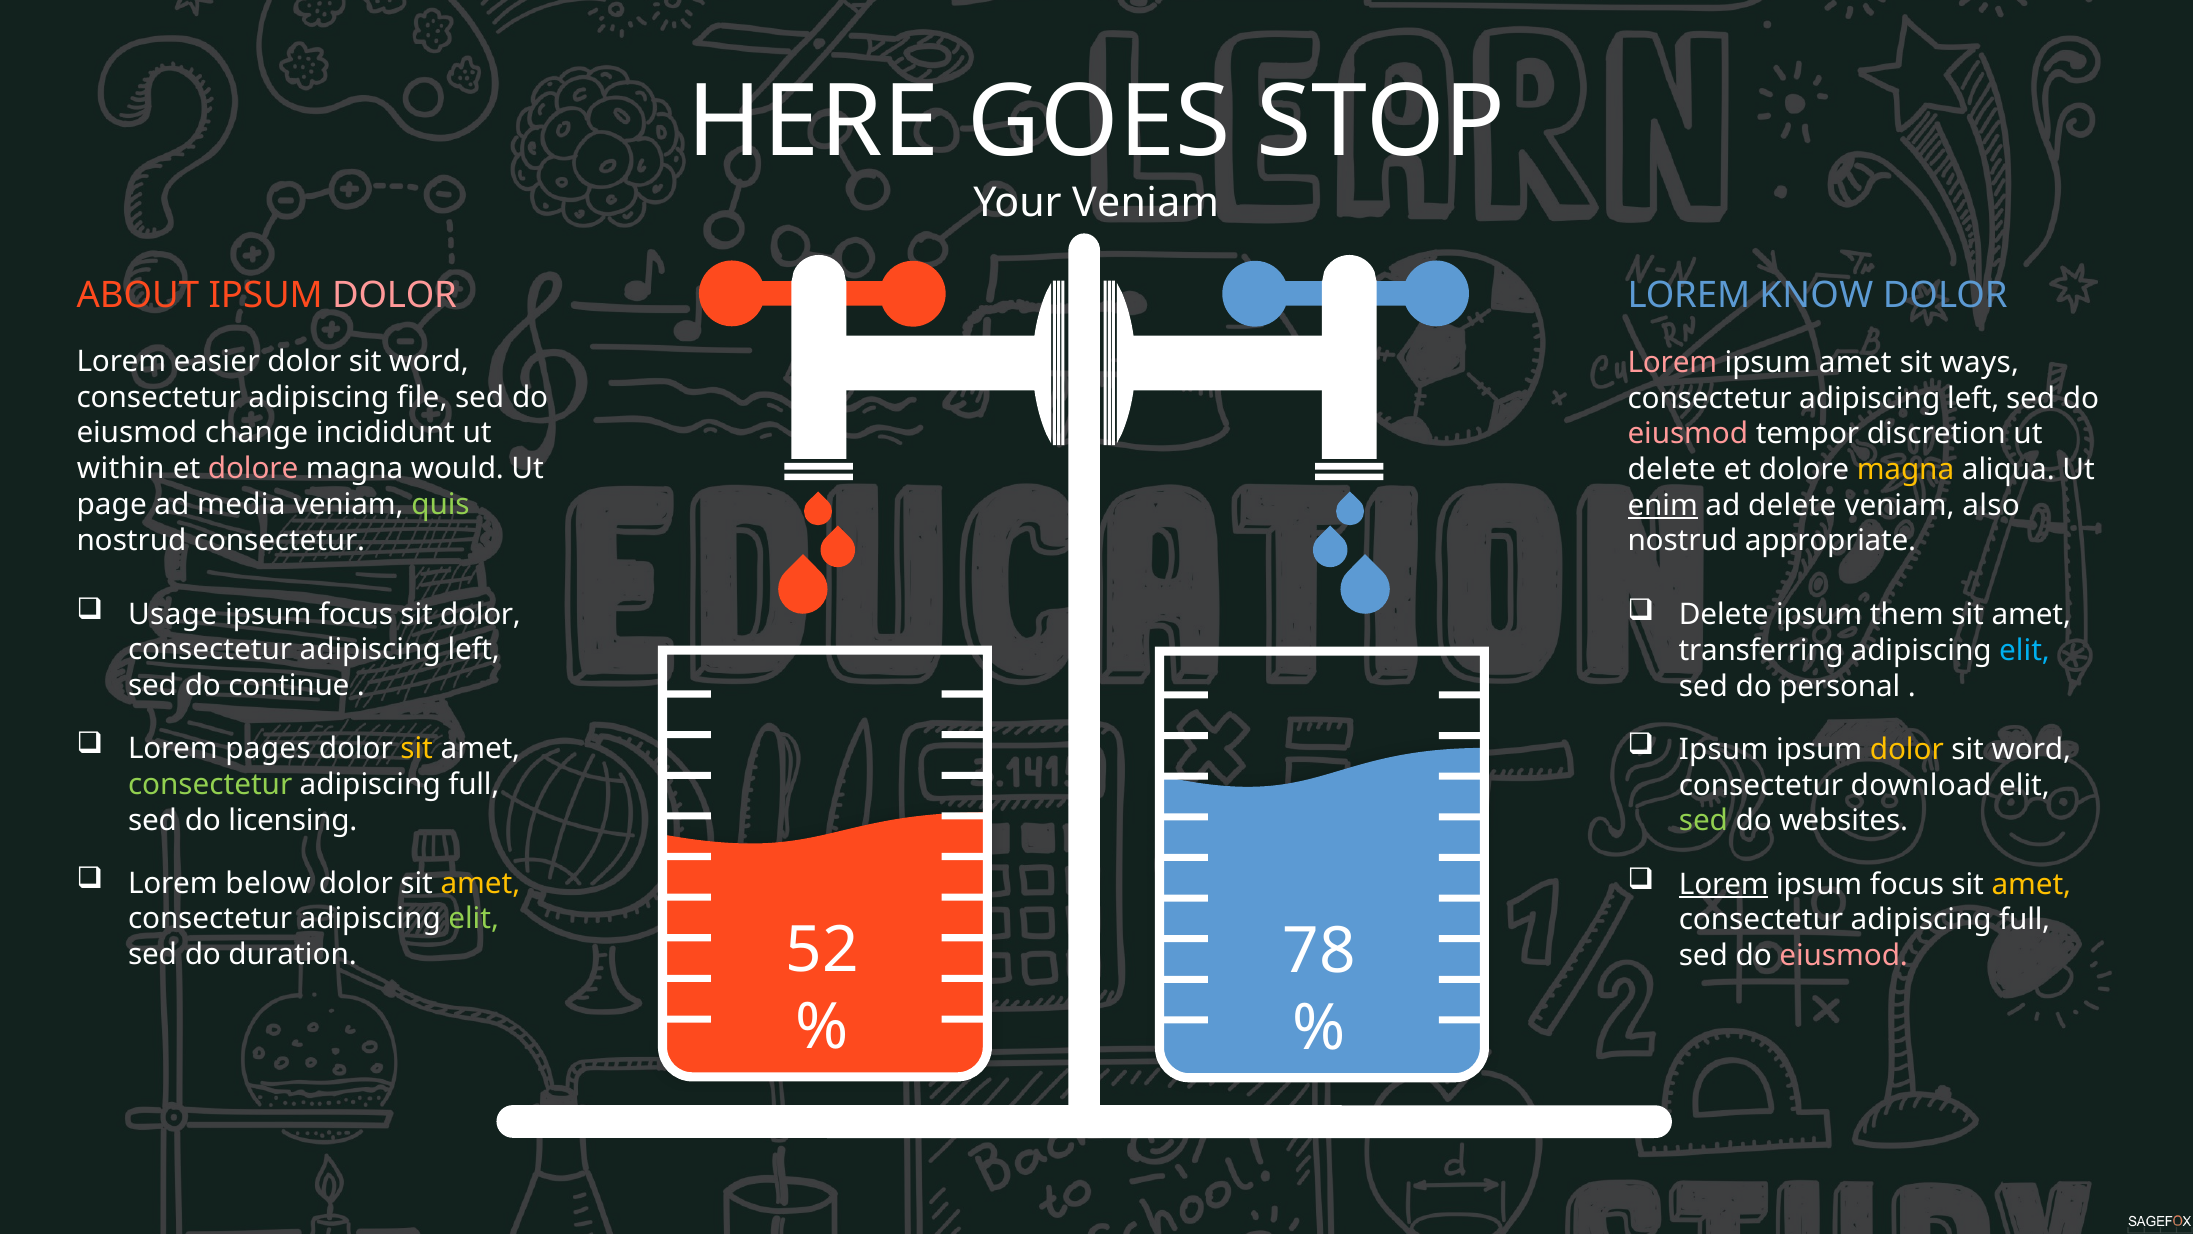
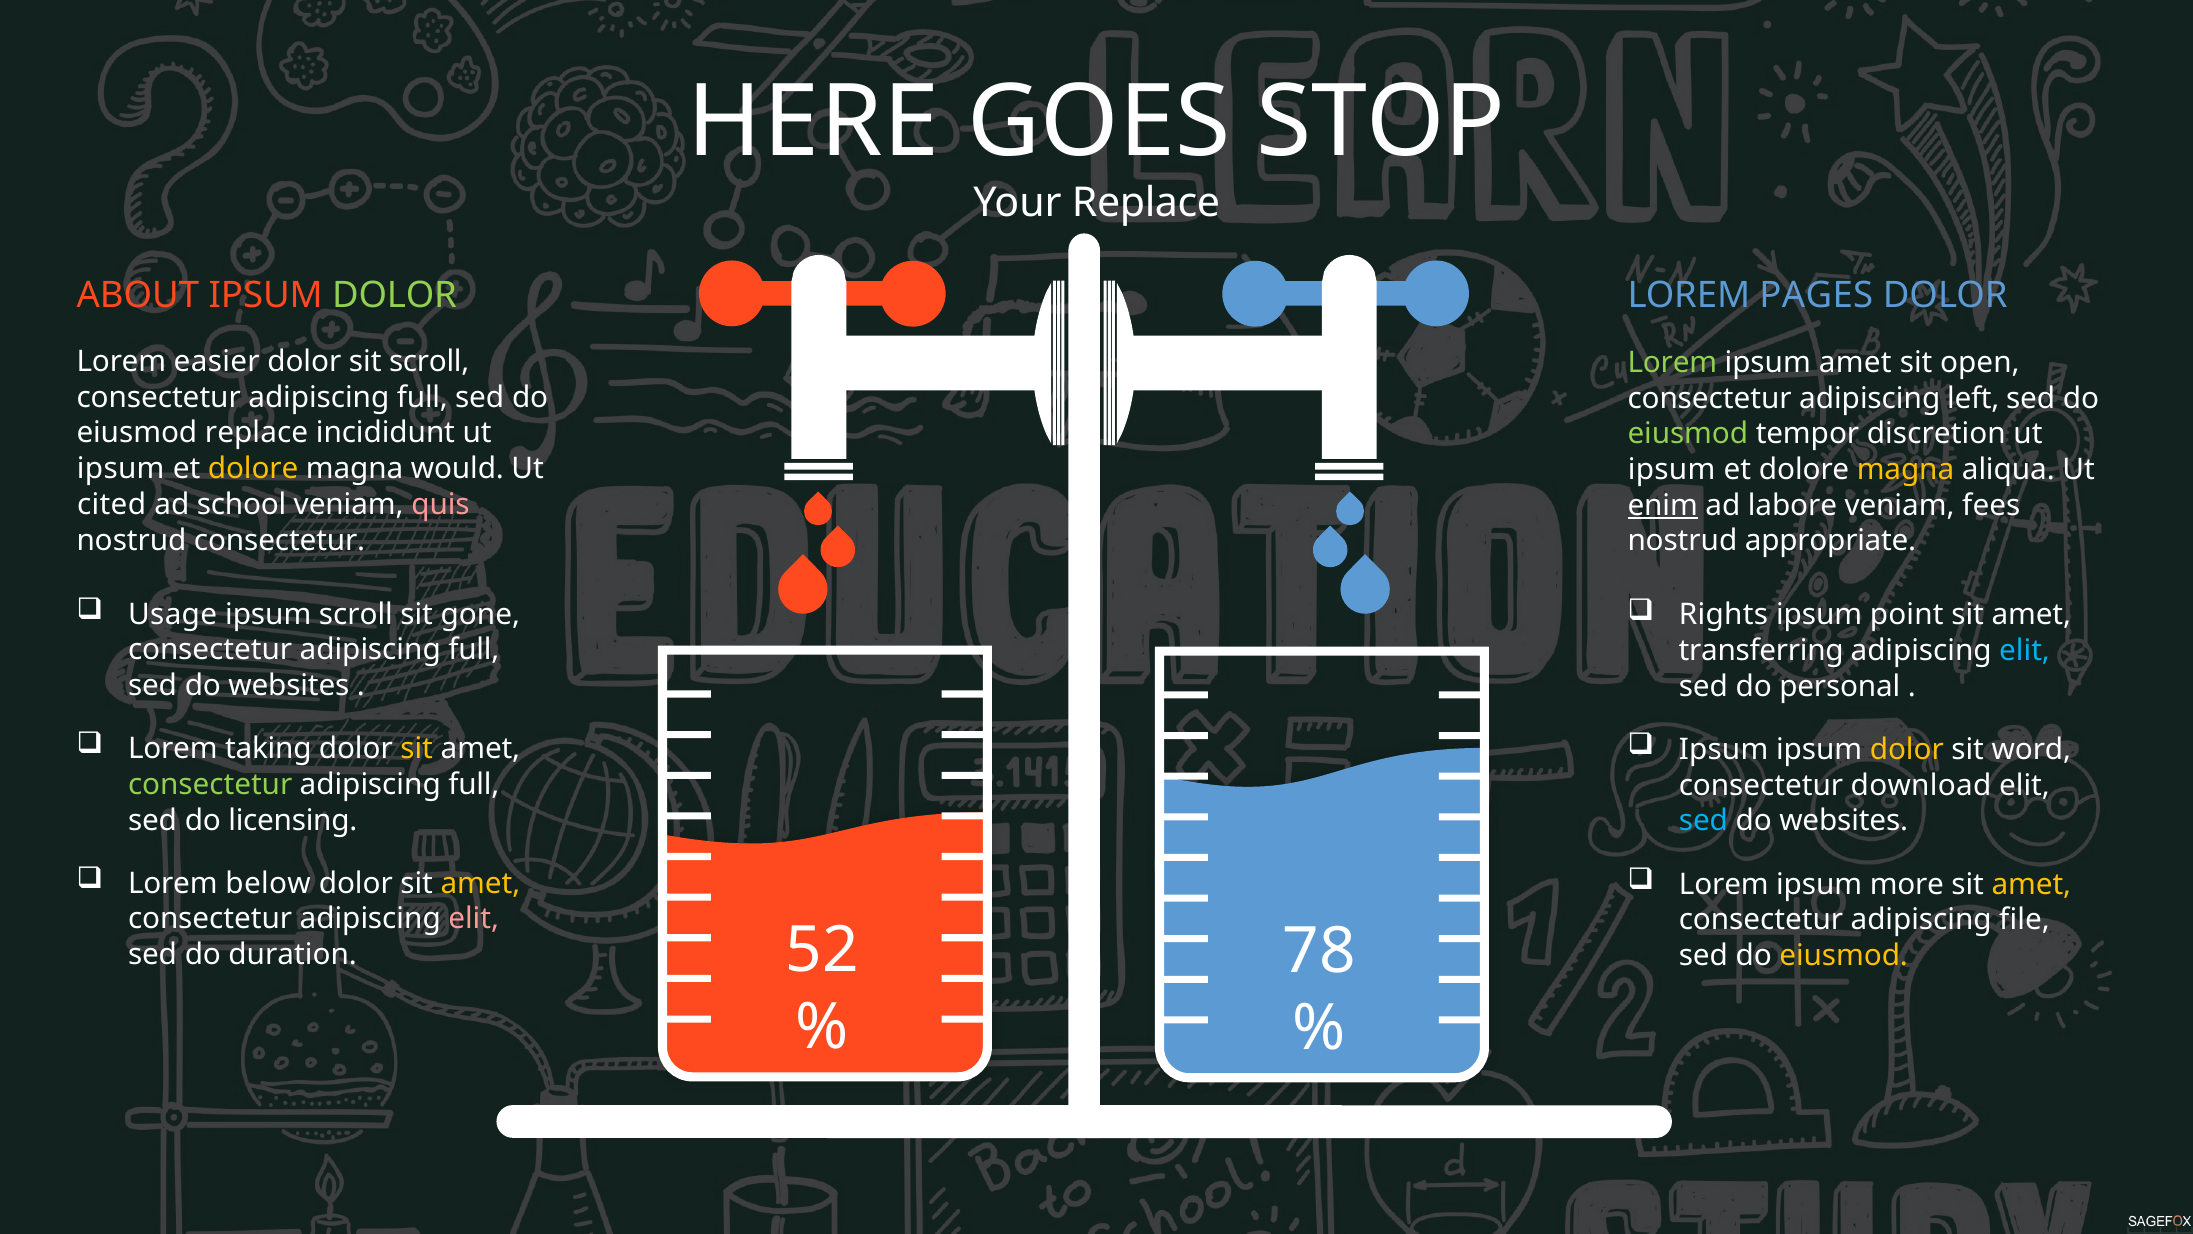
Your Veniam: Veniam -> Replace (1146, 203)
DOLOR colour: pink -> light green (394, 295)
KNOW: KNOW -> PAGES (1816, 296)
word: word -> scroll (429, 362)
Lorem colour: pink -> light green (1672, 362)
ways: ways -> open (1980, 362)
file: file -> full (422, 397)
eiusmod change: change -> replace (257, 433)
eiusmod colour: pink -> light green (1688, 434)
within: within -> ipsum (121, 469)
dolore colour: pink -> yellow (253, 469)
delete: delete -> ipsum (1672, 469)
page: page -> cited (112, 504)
media: media -> school (242, 504)
quis colour: light green -> pink (440, 504)
ad delete: delete -> labore (1792, 505)
also: also -> fees (1991, 505)
focus: focus -> scroll (356, 614)
sit dolor: dolor -> gone (480, 614)
Delete: Delete -> Rights (1724, 615)
them: them -> point (1907, 615)
left: left -> full (474, 650)
continue: continue -> websites (289, 685)
pages: pages -> taking (268, 749)
sed colour: light green -> light blue (1703, 821)
Lorem underline: present -> none (1724, 884)
focus: focus -> more (1907, 884)
elit colour: light green -> pink (474, 919)
full: full -> file (2025, 920)
eiusmod colour: pink -> yellow (1844, 955)
